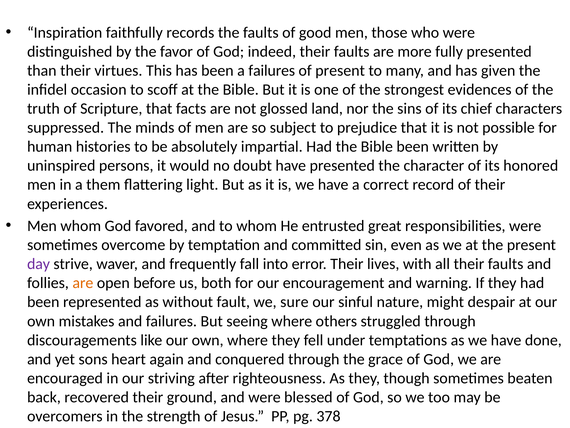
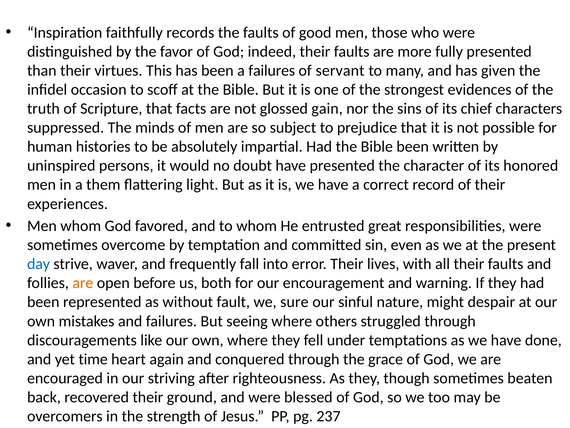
of present: present -> servant (340, 70)
land: land -> gain (327, 109)
day colour: purple -> blue (39, 264)
sons: sons -> time (93, 359)
378: 378 -> 237 (329, 416)
